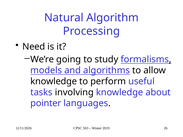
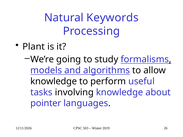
Algorithm: Algorithm -> Keywords (112, 18)
Need: Need -> Plant (34, 47)
